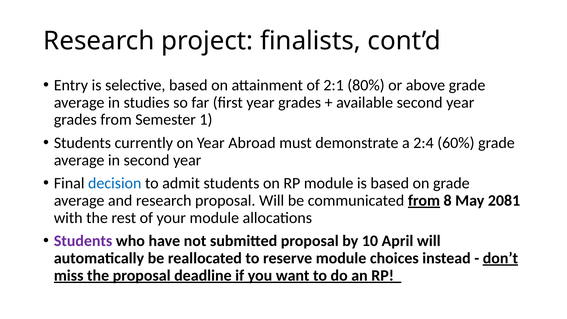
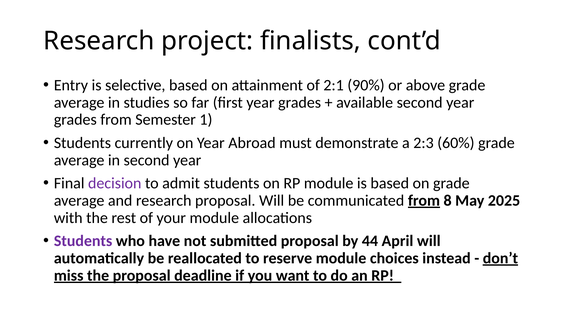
80%: 80% -> 90% (366, 85)
2:4: 2:4 -> 2:3 (423, 143)
decision colour: blue -> purple (115, 183)
2081: 2081 -> 2025 (504, 200)
10: 10 -> 44 (370, 241)
